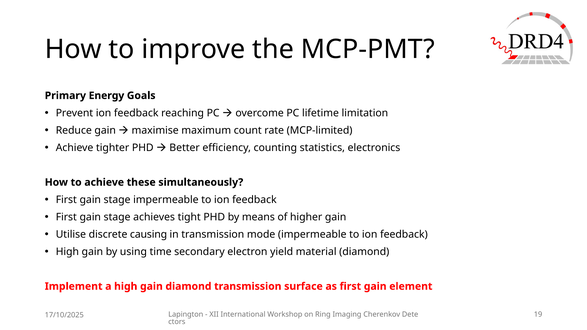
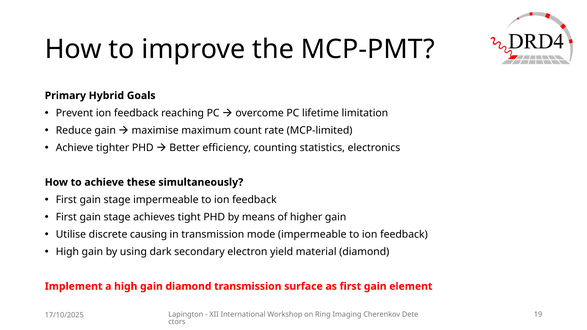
Energy: Energy -> Hybrid (106, 96)
time: time -> dark (161, 252)
